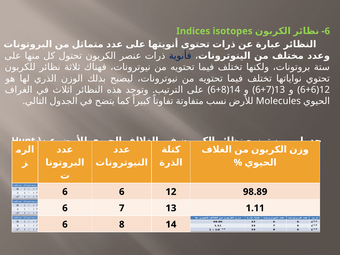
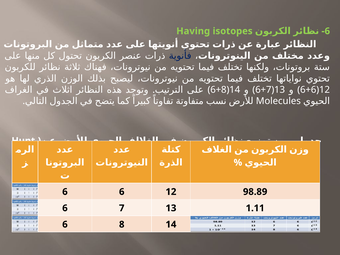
Indices: Indices -> Having (193, 31)
